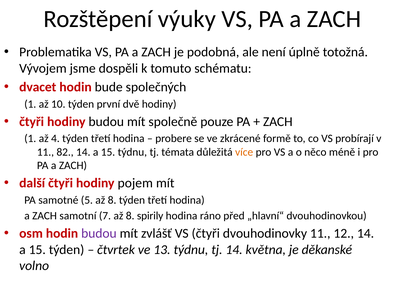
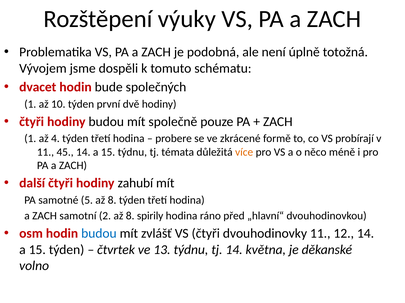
82: 82 -> 45 (65, 152)
pojem: pojem -> zahubí (135, 184)
7: 7 -> 2 (105, 216)
budou colour: purple -> blue (99, 234)
